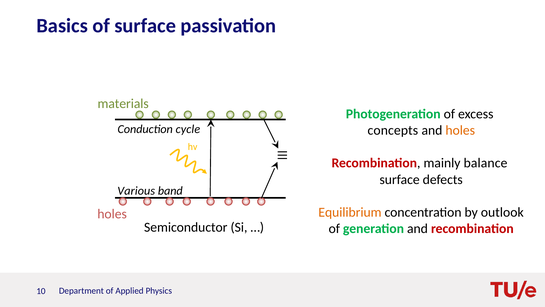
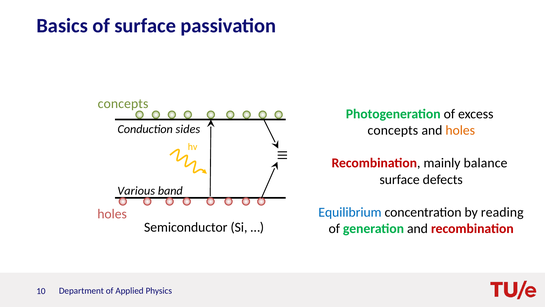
materials: materials -> concepts (123, 103)
cycle: cycle -> sides (188, 129)
Equilibrium colour: orange -> blue (350, 212)
outlook: outlook -> reading (502, 212)
